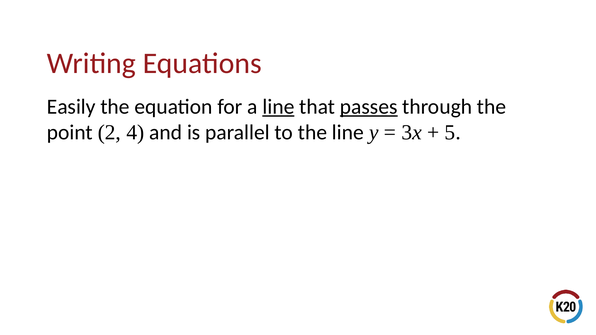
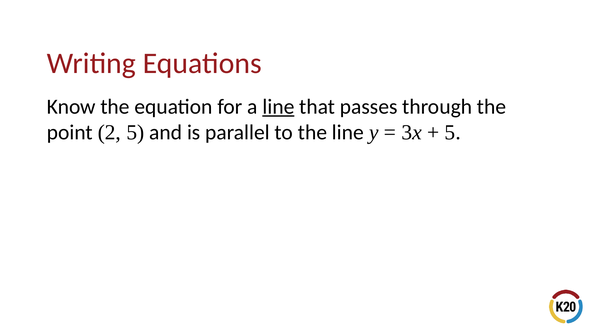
Easily: Easily -> Know (71, 107)
passes underline: present -> none (369, 107)
2 4: 4 -> 5 (135, 133)
